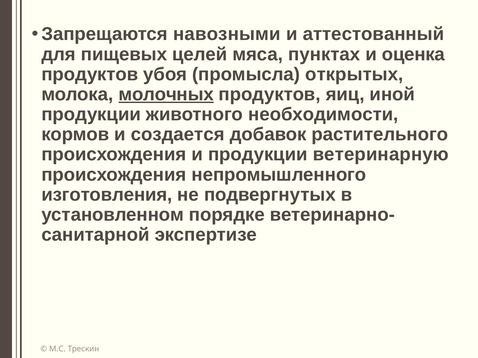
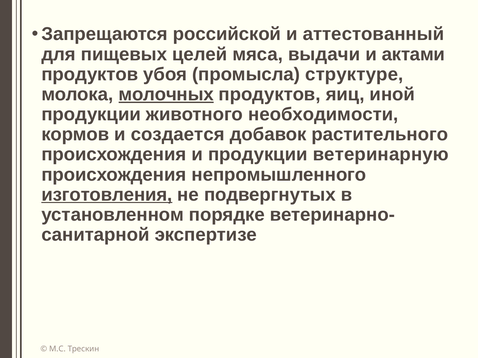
навозными: навозными -> российской (227, 34)
пунктах: пунктах -> выдачи (324, 54)
оценка: оценка -> актами (413, 54)
открытых: открытых -> структуре (354, 74)
изготовления underline: none -> present (107, 195)
